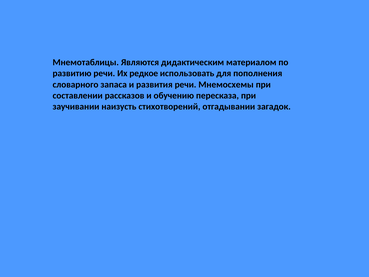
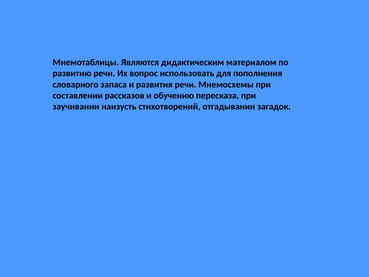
редкое: редкое -> вопрос (144, 73)
